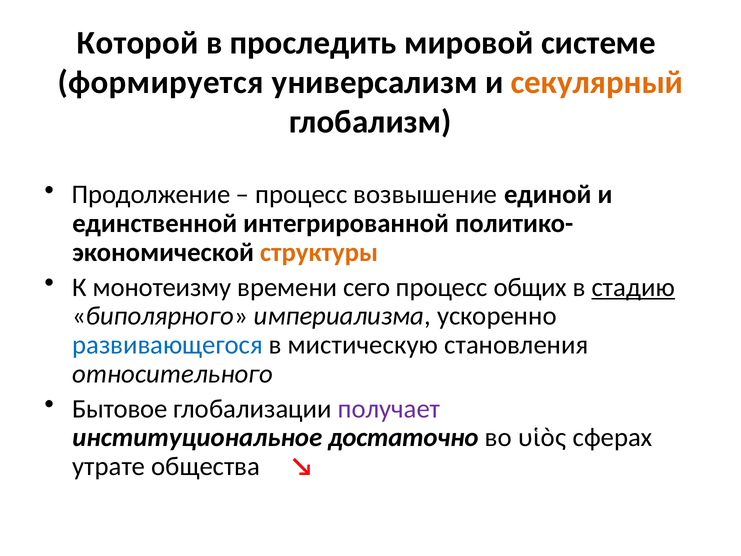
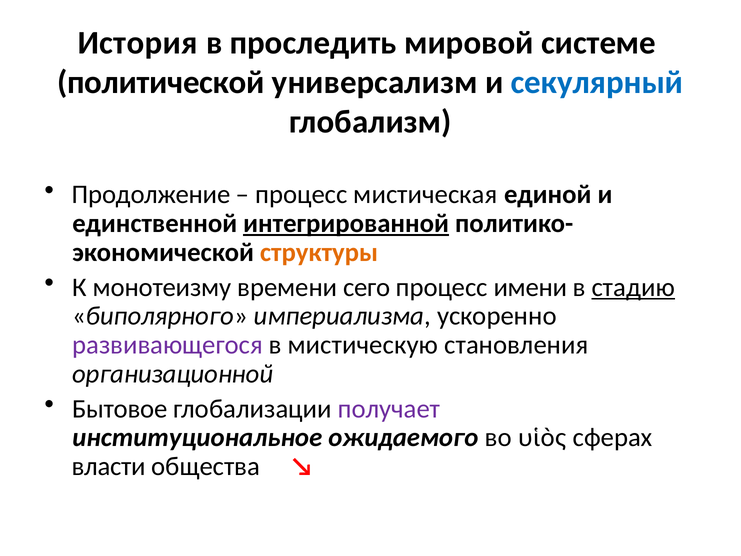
Которой: Которой -> История (138, 43)
формируется: формируется -> политической (161, 82)
секулярный colour: orange -> blue (597, 82)
возвышение: возвышение -> мистическая (425, 194)
интегрированной underline: none -> present (346, 223)
общих: общих -> имени (530, 287)
развивающегося colour: blue -> purple (168, 345)
относительного: относительного -> организационной (173, 374)
достаточно: достаточно -> ожидаемого (403, 437)
утрате: утрате -> власти (109, 466)
